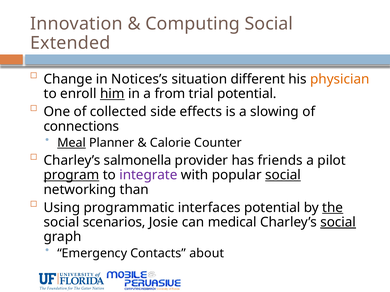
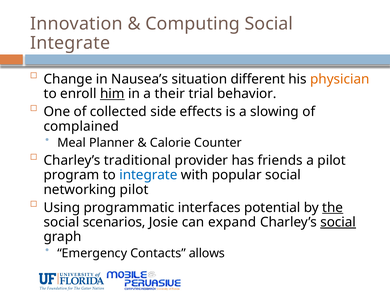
Extended: Extended -> Integrate (70, 43)
Notices’s: Notices’s -> Nausea’s (140, 79)
from: from -> their (170, 94)
trial potential: potential -> behavior (247, 94)
connections: connections -> complained (81, 127)
Meal underline: present -> none (72, 143)
salmonella: salmonella -> traditional (137, 161)
program underline: present -> none (71, 175)
integrate colour: purple -> blue (148, 175)
social underline: present -> none (283, 175)
networking than: than -> pilot (134, 190)
medical: medical -> expand (232, 223)
about: about -> allows (207, 254)
